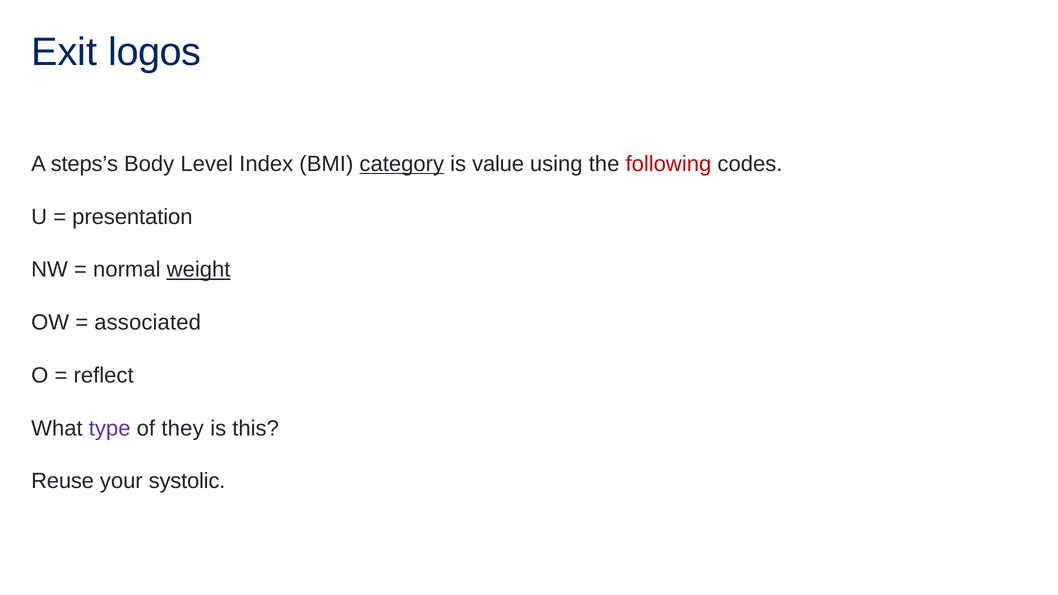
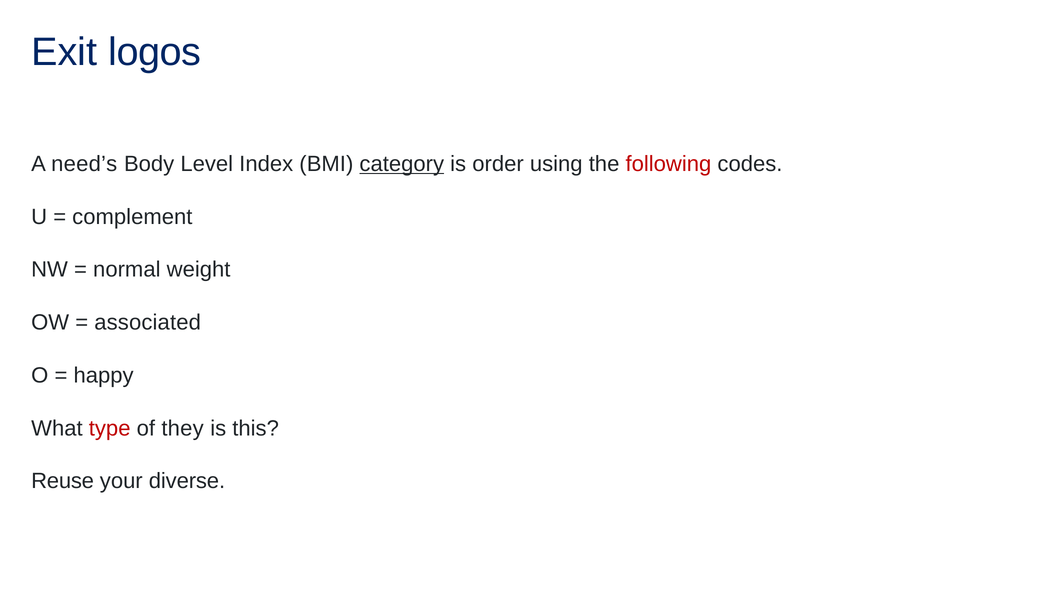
steps’s: steps’s -> need’s (84, 164)
value: value -> order (498, 164)
presentation: presentation -> complement (132, 217)
weight underline: present -> none (199, 270)
reflect: reflect -> happy (104, 376)
type colour: purple -> red (110, 428)
systolic: systolic -> diverse (187, 481)
